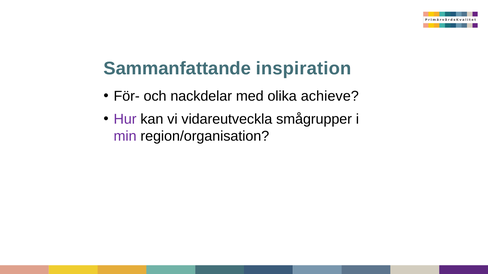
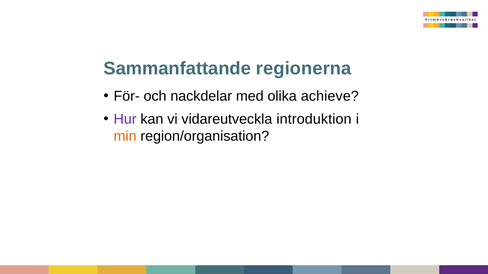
inspiration: inspiration -> regionerna (304, 68)
smågrupper: smågrupper -> introduktion (314, 119)
min colour: purple -> orange (125, 137)
